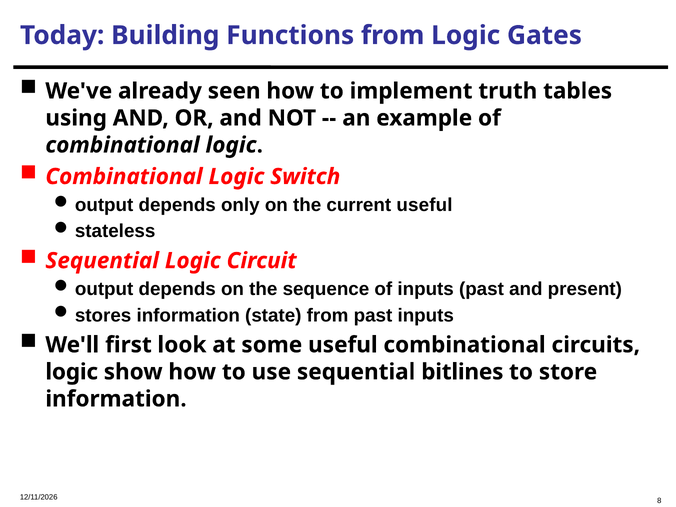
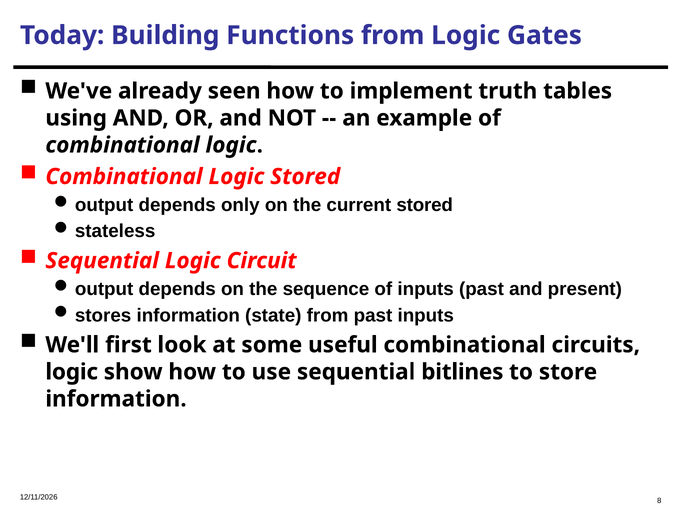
Logic Switch: Switch -> Stored (305, 177)
current useful: useful -> stored (425, 205)
